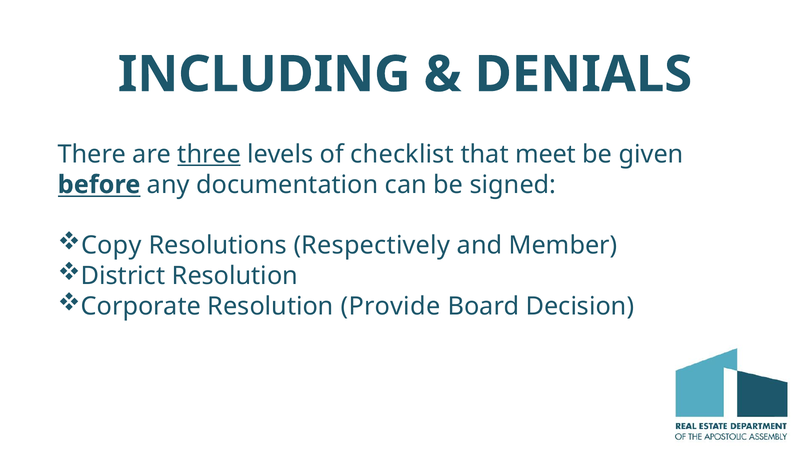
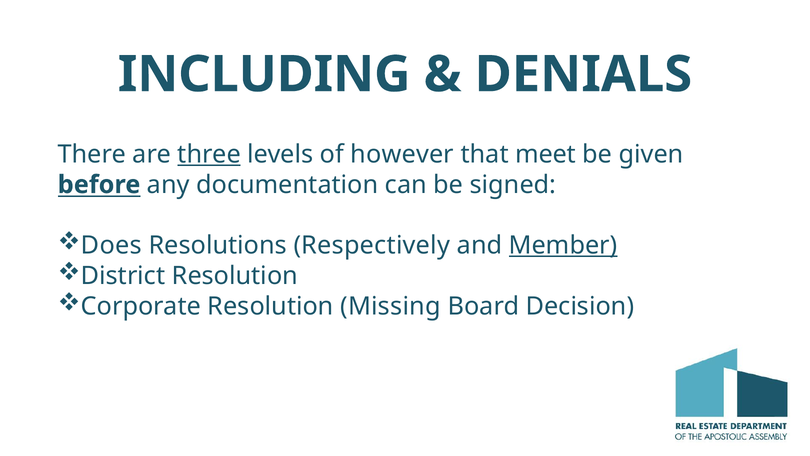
checklist: checklist -> however (402, 154)
Copy: Copy -> Does (111, 245)
Member underline: none -> present (563, 245)
Provide: Provide -> Missing (391, 306)
